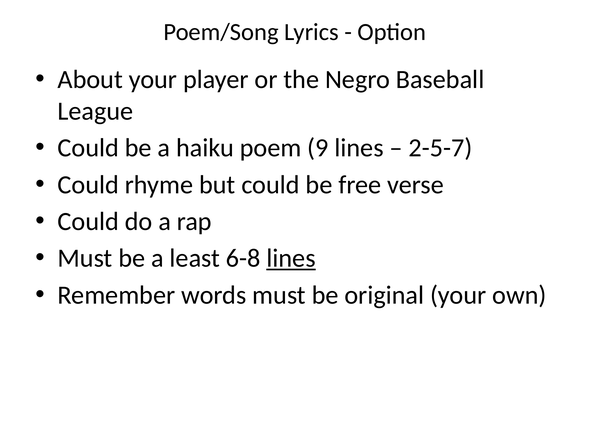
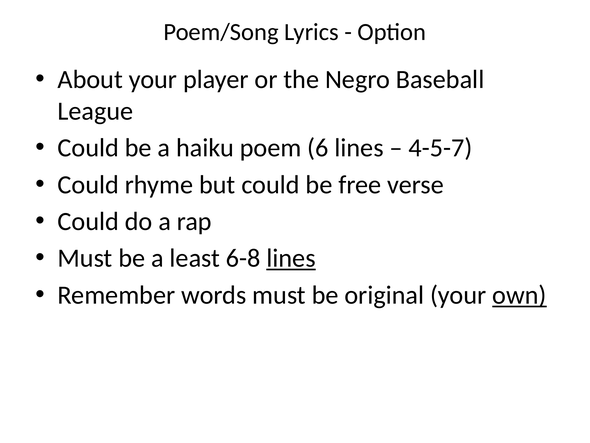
9: 9 -> 6 (318, 148)
2-5-7: 2-5-7 -> 4-5-7 (440, 148)
own underline: none -> present (519, 295)
